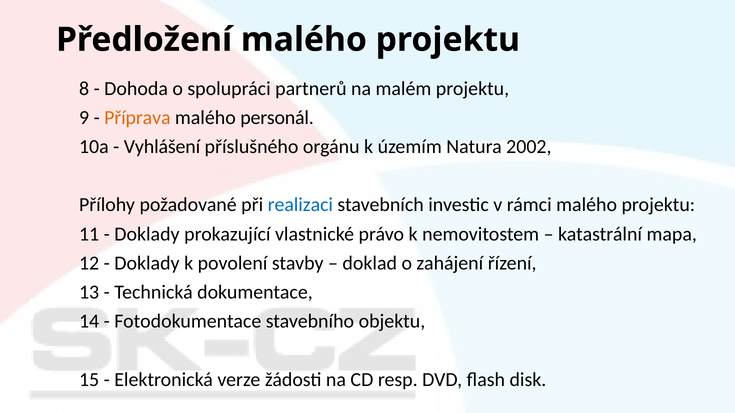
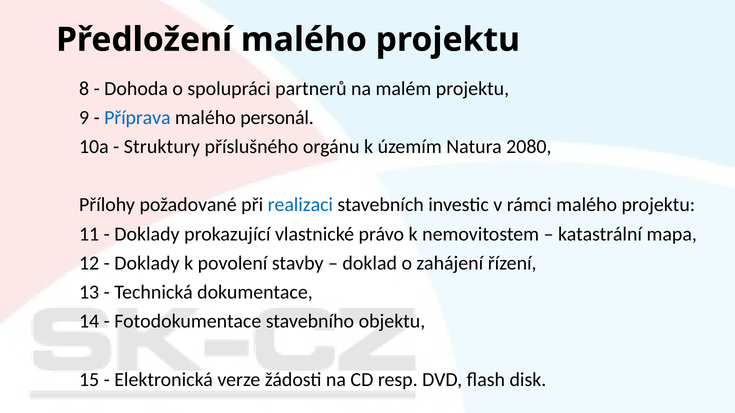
Příprava colour: orange -> blue (137, 118)
Vyhlášení: Vyhlášení -> Struktury (162, 147)
2002: 2002 -> 2080 (529, 147)
